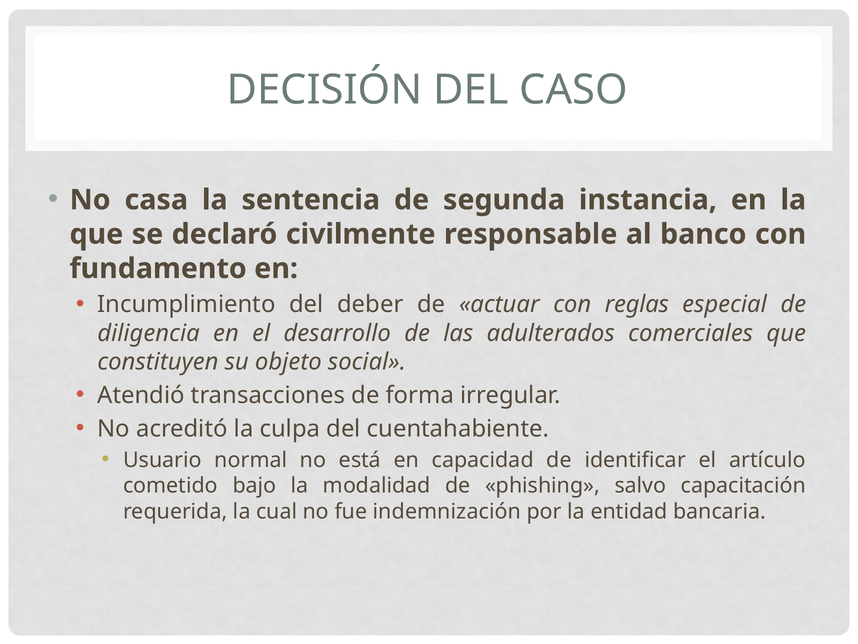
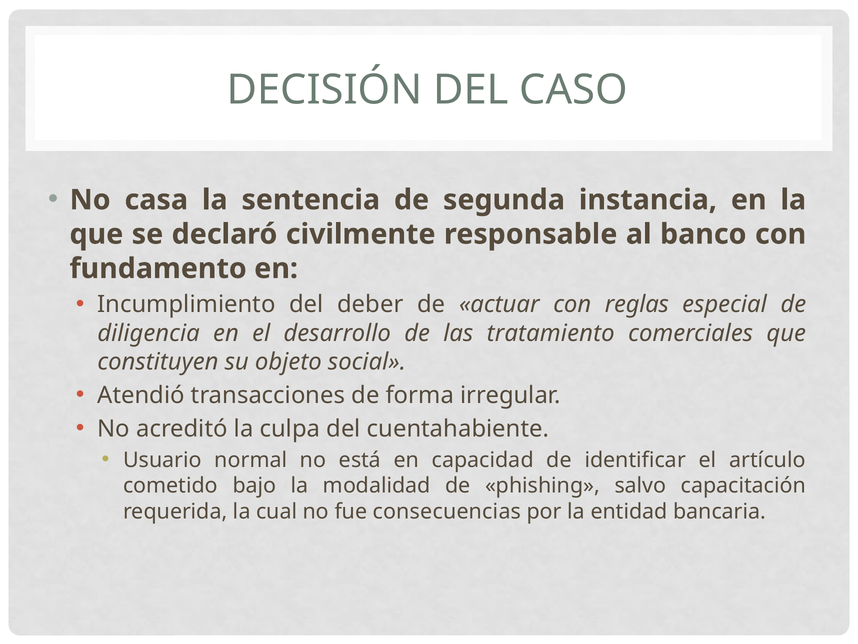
adulterados: adulterados -> tratamiento (551, 333)
indemnización: indemnización -> consecuencias (447, 511)
